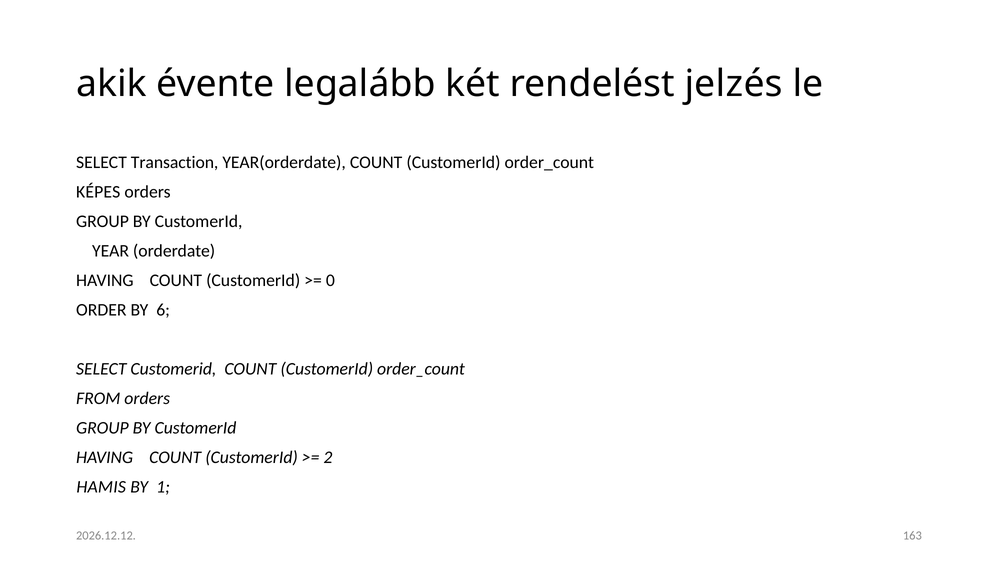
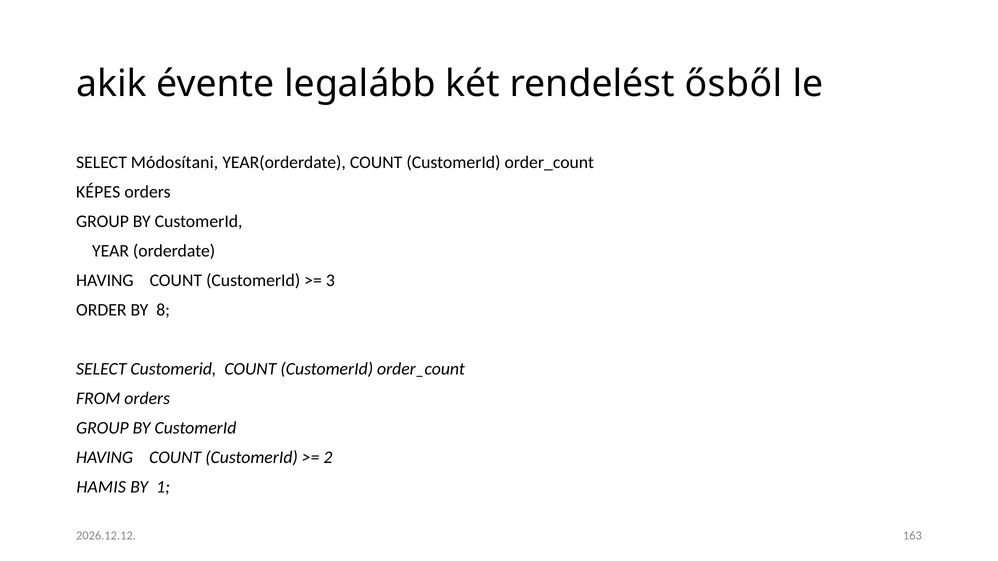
jelzés: jelzés -> ősből (734, 84)
Transaction: Transaction -> Módosítani (175, 163)
0: 0 -> 3 (330, 281)
6: 6 -> 8 (163, 310)
